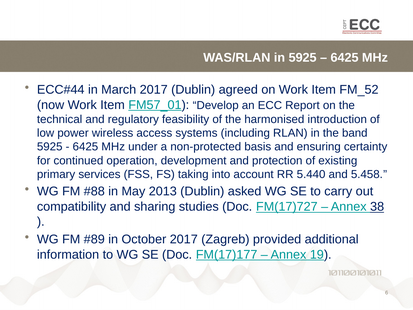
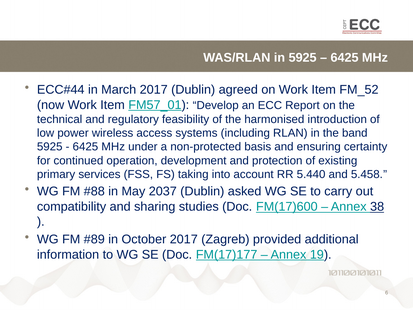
2013: 2013 -> 2037 (163, 191)
FM(17)727: FM(17)727 -> FM(17)600 (287, 206)
